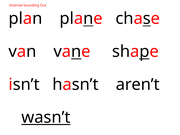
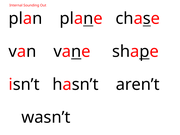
wasn’t underline: present -> none (46, 117)
